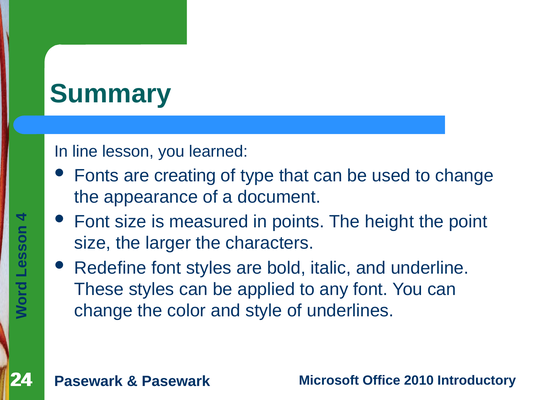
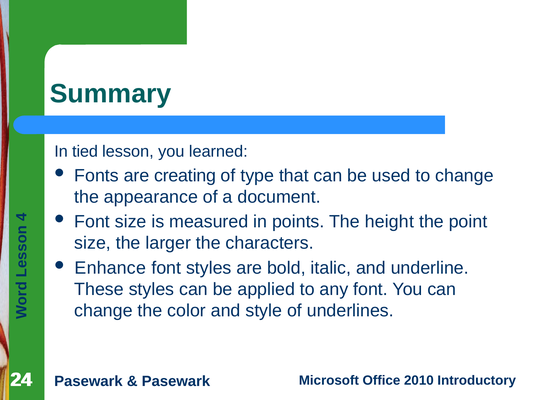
line: line -> tied (85, 152)
Redefine: Redefine -> Enhance (110, 268)
